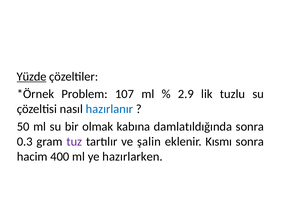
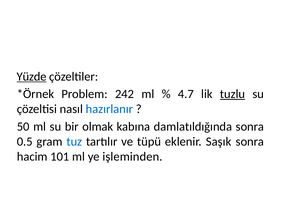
107: 107 -> 242 (125, 94)
2.9: 2.9 -> 4.7 (186, 94)
tuzlu underline: none -> present (233, 94)
0.3: 0.3 -> 0.5 (25, 141)
tuz colour: purple -> blue (74, 141)
şalin: şalin -> tüpü (149, 141)
Kısmı: Kısmı -> Saşık (219, 141)
400: 400 -> 101 (60, 156)
hazırlarken: hazırlarken -> işleminden (133, 156)
